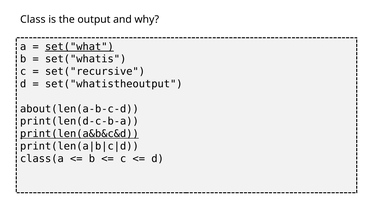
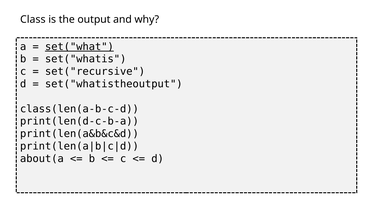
about(len(a-b-c-d: about(len(a-b-c-d -> class(len(a-b-c-d (79, 109)
print(len(a&b&c&d underline: present -> none (79, 134)
class(a: class(a -> about(a (42, 159)
